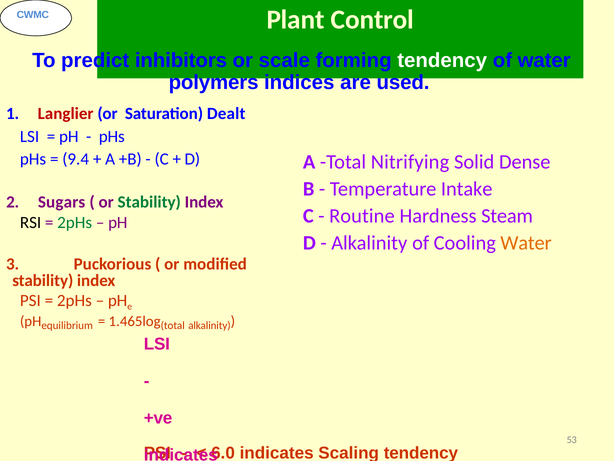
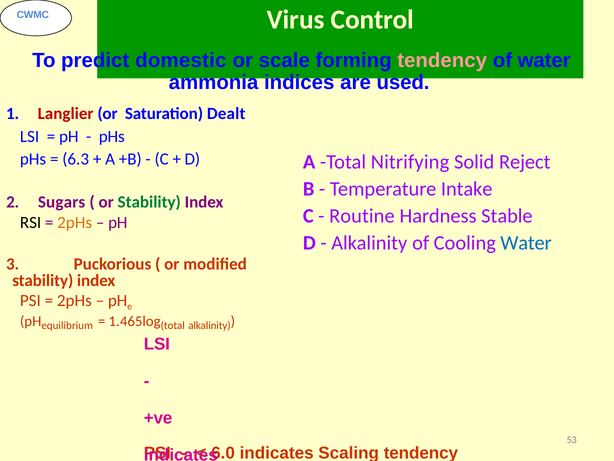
Plant: Plant -> Virus (296, 20)
inhibitors: inhibitors -> domestic (181, 60)
tendency colour: white -> pink (442, 60)
polymers: polymers -> ammonia (214, 82)
9.4: 9.4 -> 6.3 (76, 159)
Dense: Dense -> Reject (525, 162)
Steam: Steam -> Stable (507, 216)
2pHs colour: green -> orange (75, 223)
Water colour: orange -> blue (526, 243)
